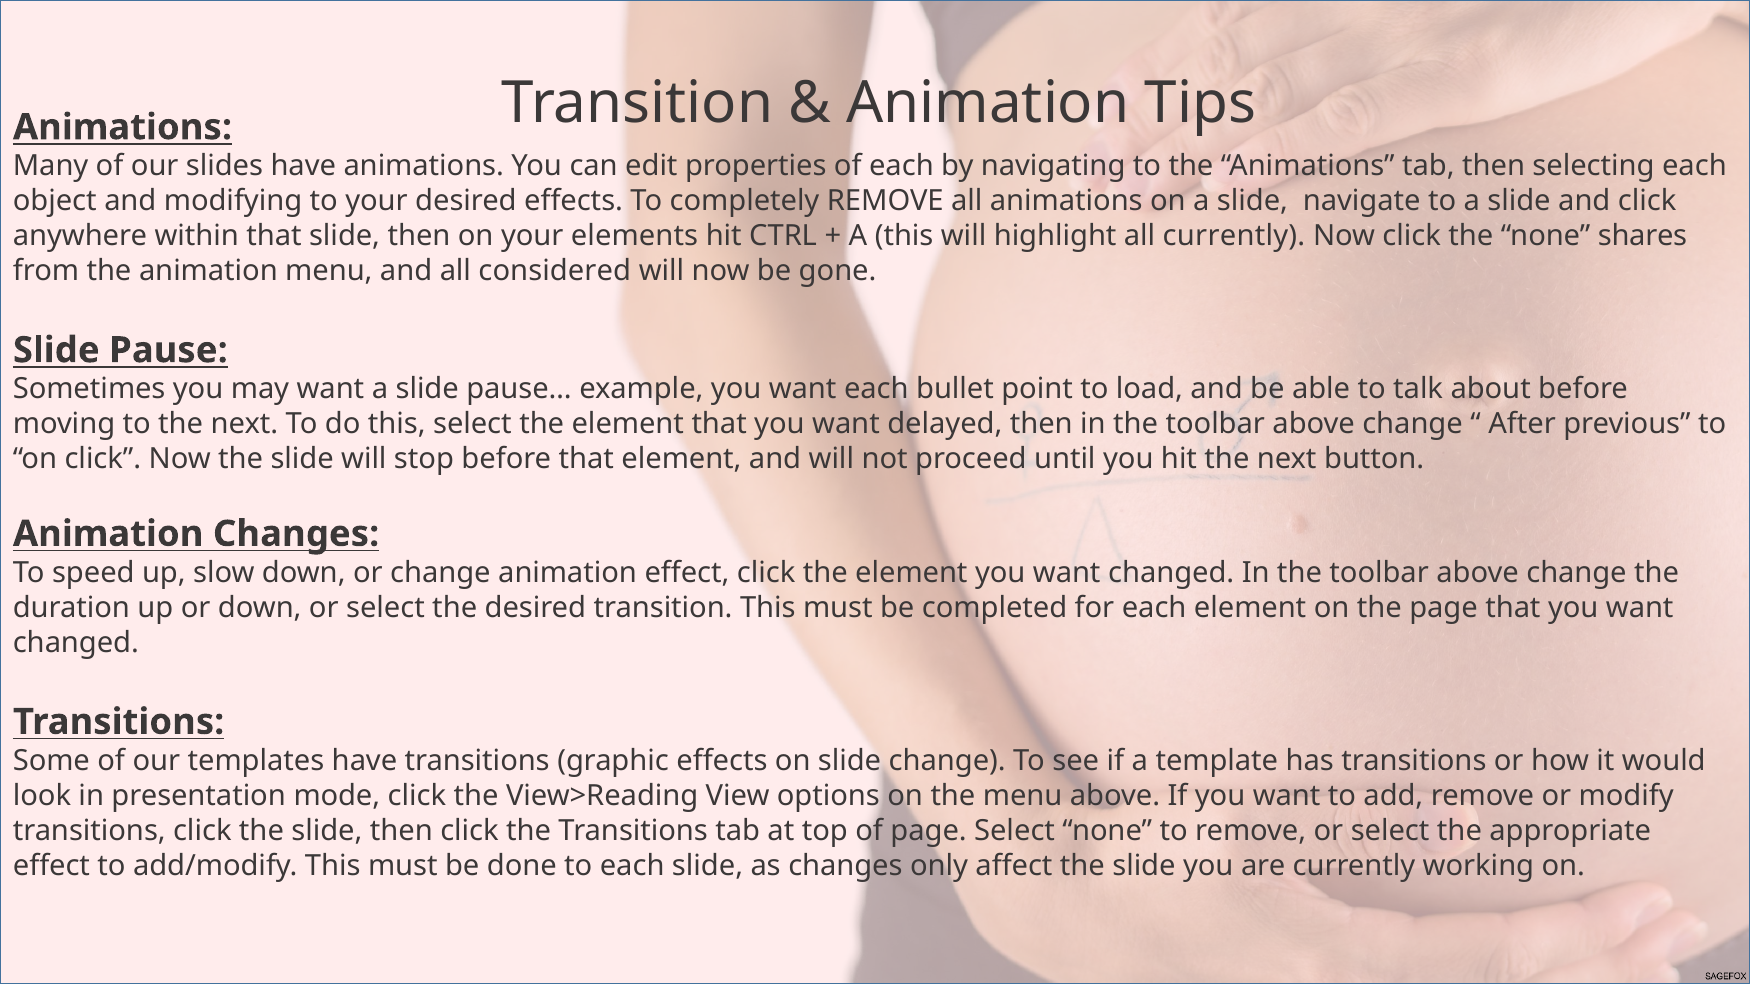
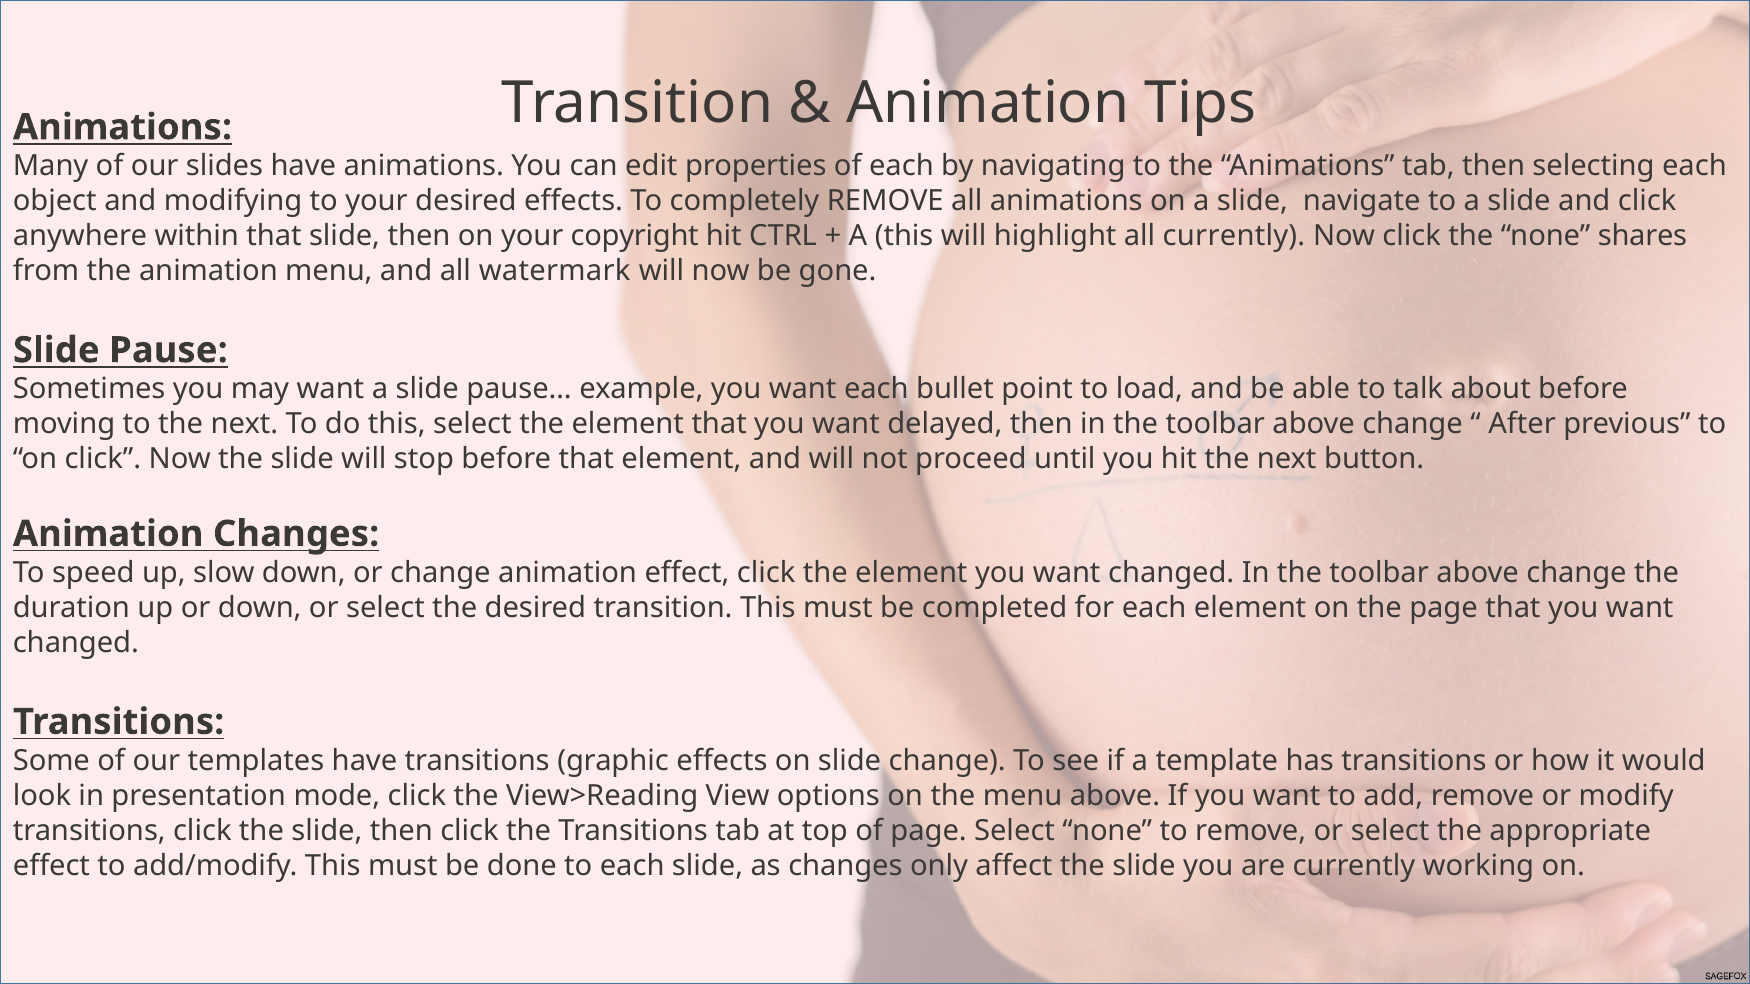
elements: elements -> copyright (635, 236)
considered: considered -> watermark (555, 271)
